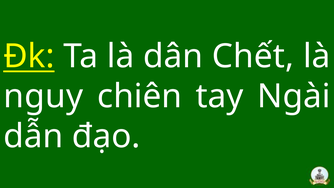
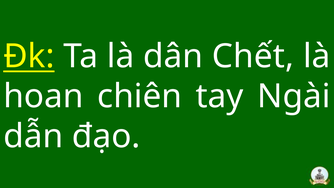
nguy: nguy -> hoan (43, 96)
